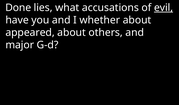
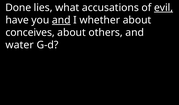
and underline: none -> present (61, 20)
appeared: appeared -> conceives (30, 32)
major: major -> water (20, 45)
